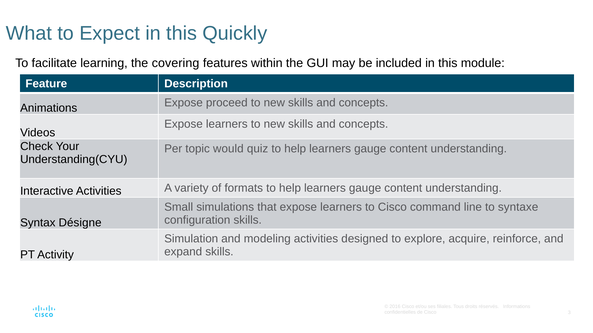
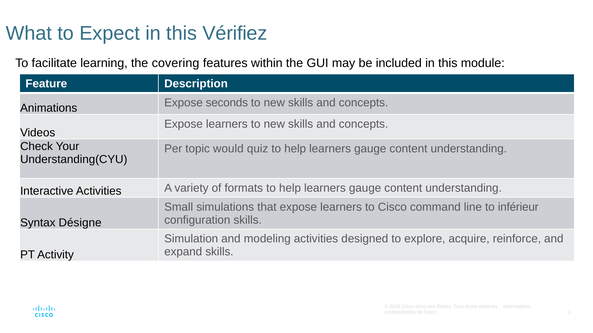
Quickly: Quickly -> Vérifiez (235, 33)
proceed: proceed -> seconds (227, 103)
syntaxe: syntaxe -> inférieur (518, 207)
